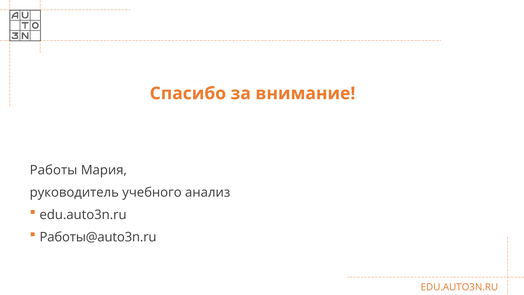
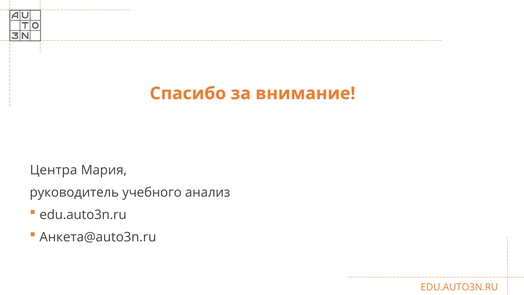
Работы: Работы -> Центра (54, 170)
Работы@auto3n.ru: Работы@auto3n.ru -> Анкета@auto3n.ru (98, 237)
